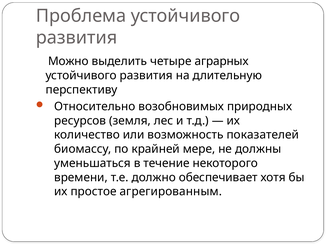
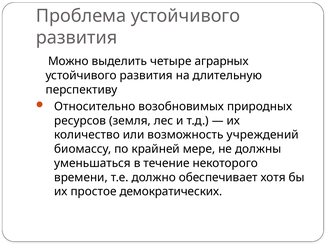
показателей: показателей -> учреждений (263, 135)
агрегированным: агрегированным -> демократических (171, 191)
